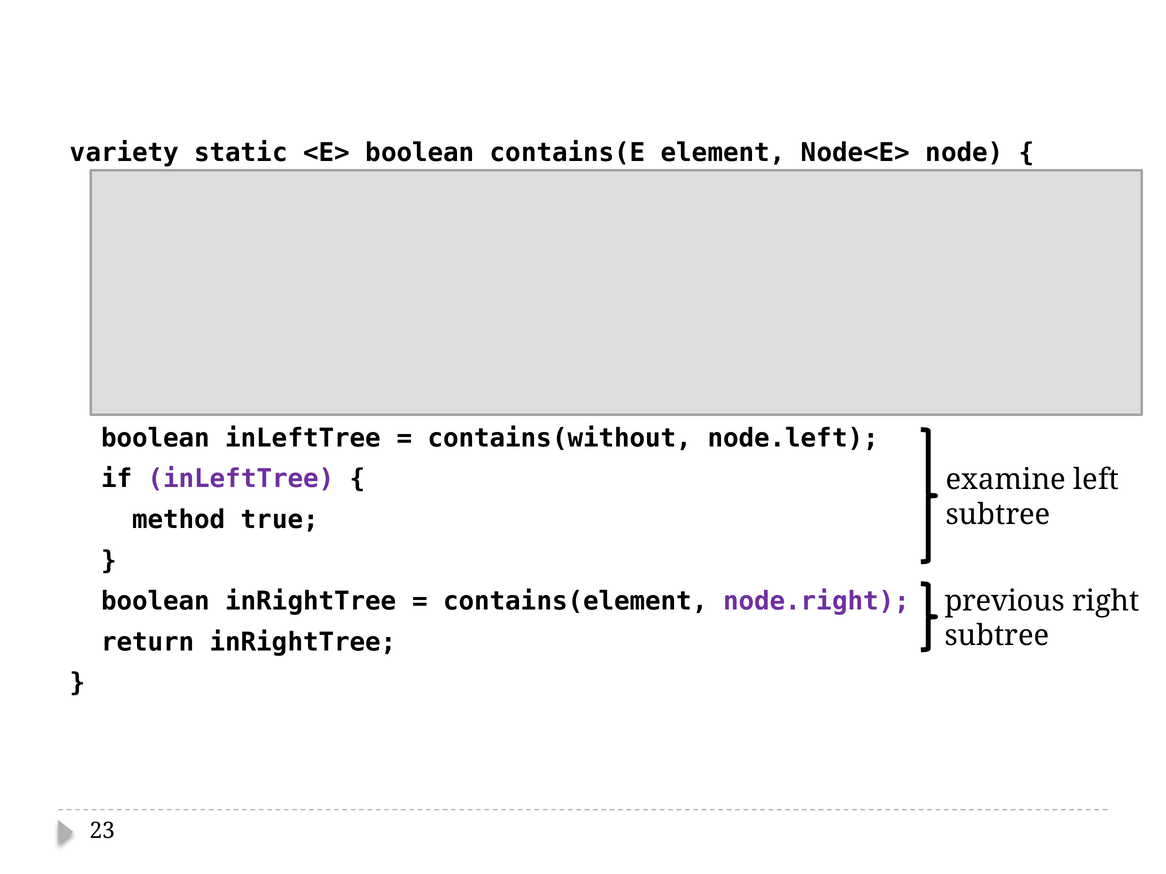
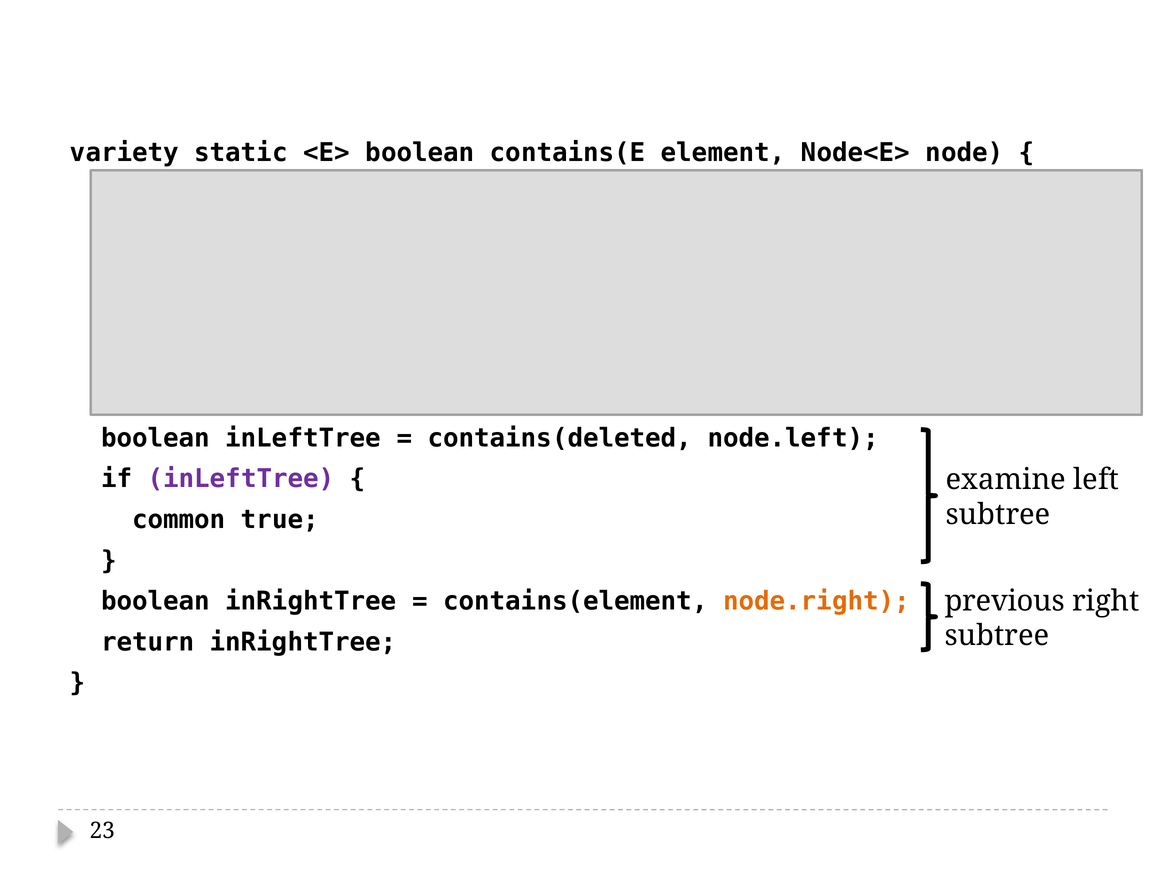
contains(without: contains(without -> contains(deleted (560, 438)
method: method -> common (179, 520)
node.right colour: purple -> orange (816, 602)
